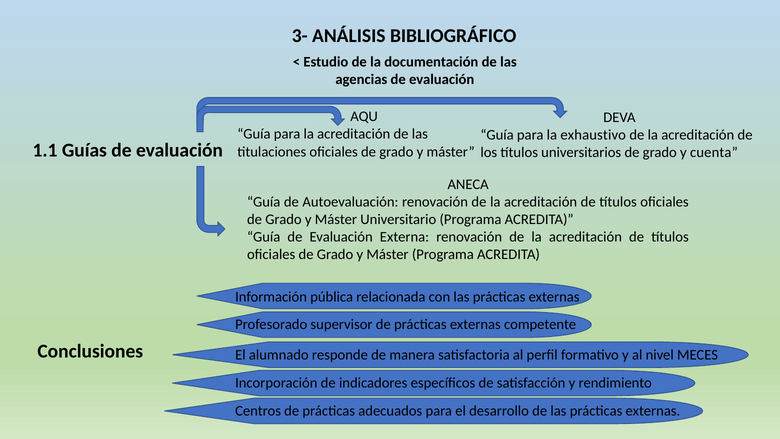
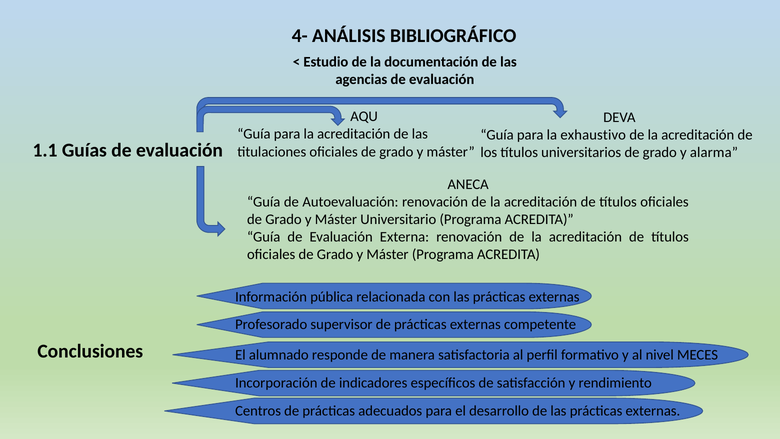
3-: 3- -> 4- (300, 36)
cuenta: cuenta -> alarma (714, 152)
